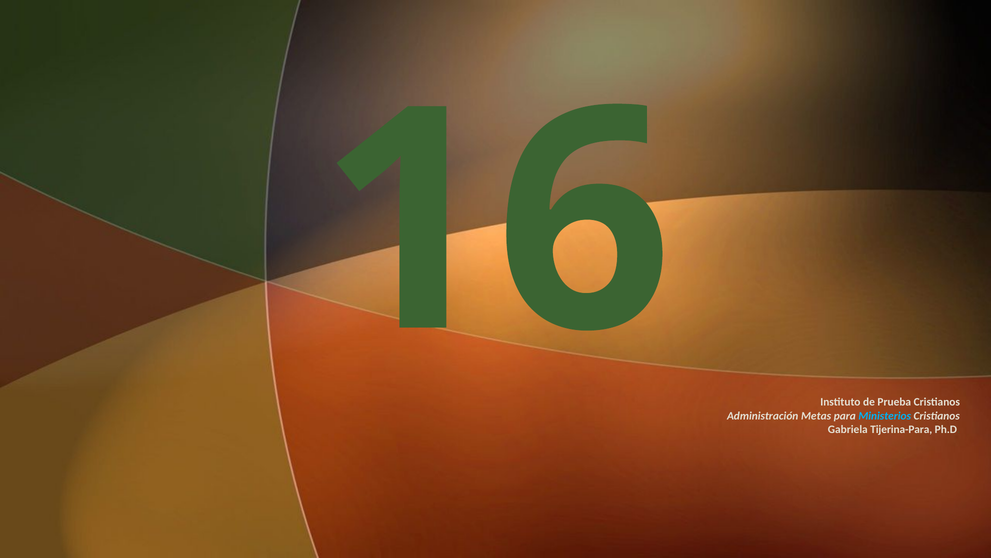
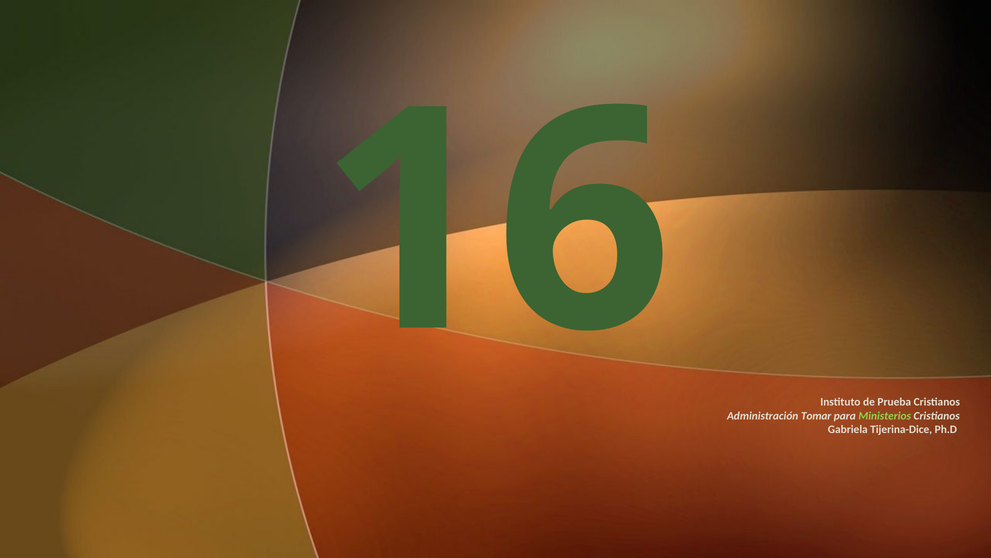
Metas: Metas -> Tomar (816, 415)
Ministerios colour: light blue -> light green (885, 415)
Tijerina-Para: Tijerina-Para -> Tijerina-Dice (901, 429)
